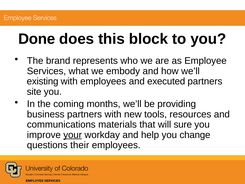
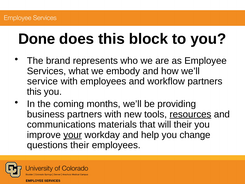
existing: existing -> service (42, 81)
executed: executed -> workflow (166, 81)
site: site -> this (34, 92)
resources underline: none -> present (190, 114)
will sure: sure -> their (183, 124)
